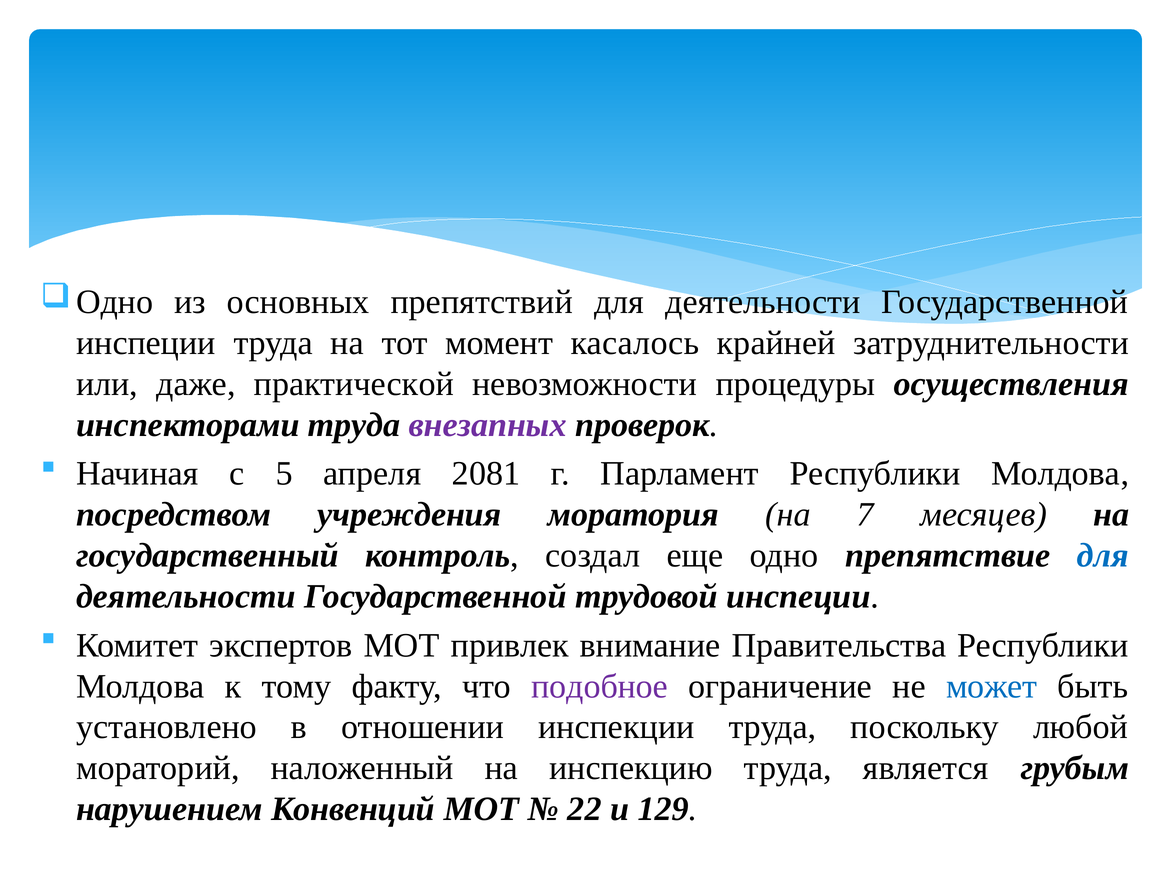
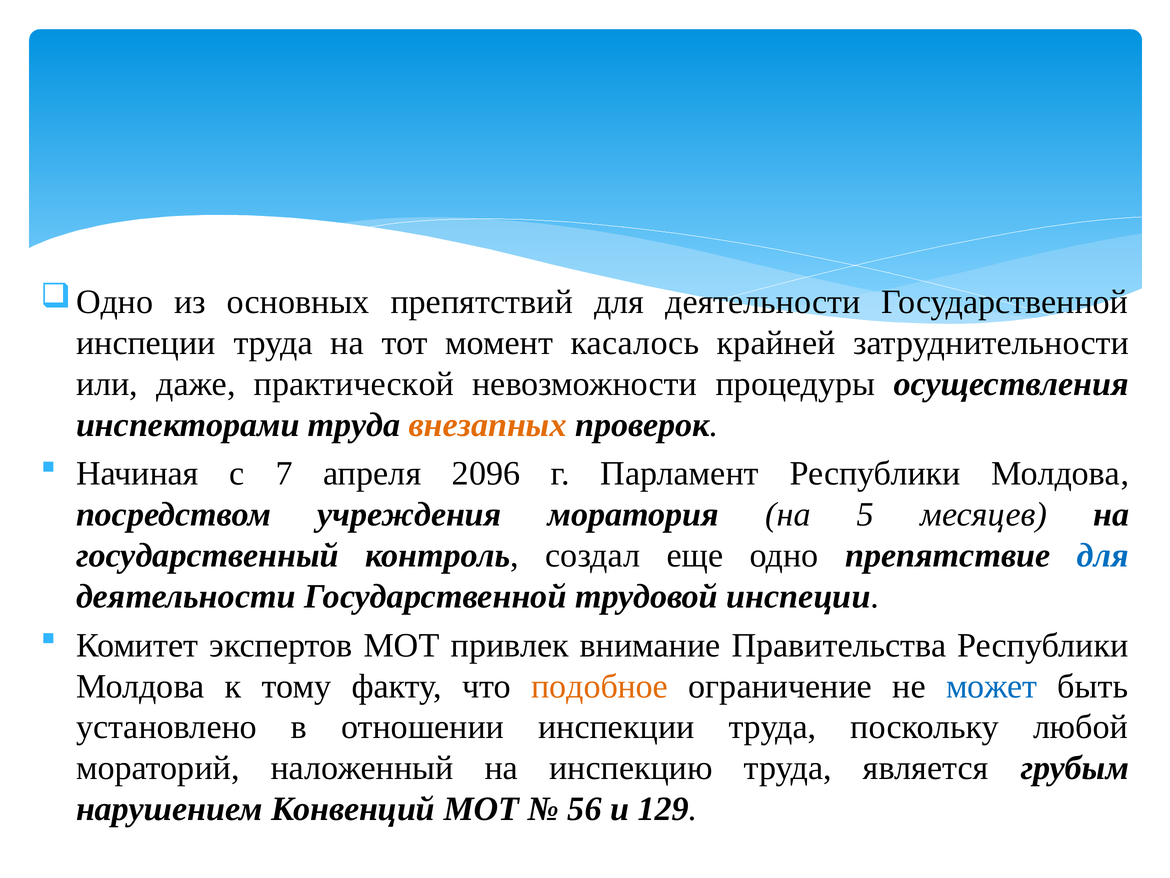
внезапных colour: purple -> orange (488, 425)
5: 5 -> 7 (284, 473)
2081: 2081 -> 2096 (486, 473)
7: 7 -> 5 (866, 514)
подобное colour: purple -> orange (600, 686)
22: 22 -> 56 (585, 809)
